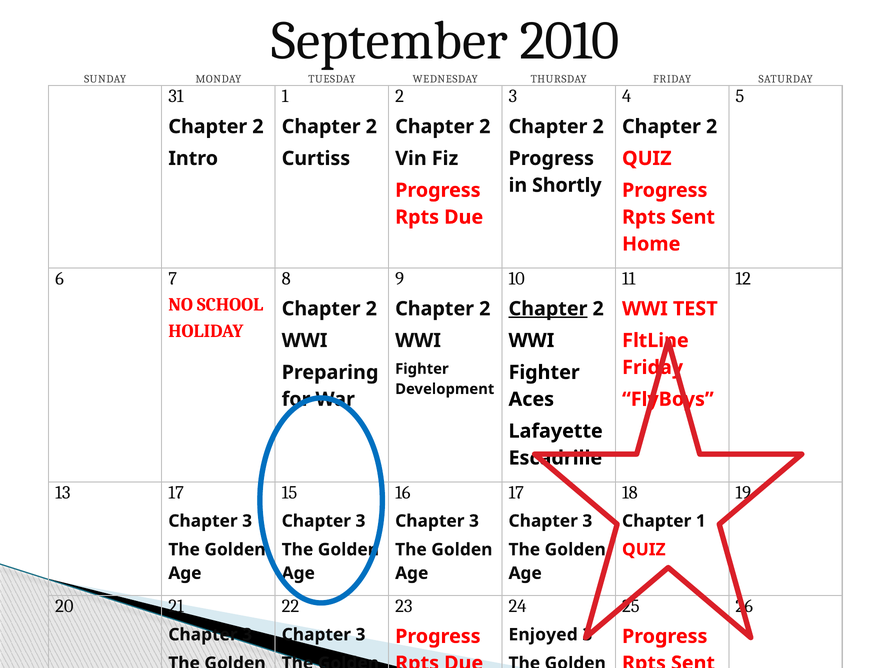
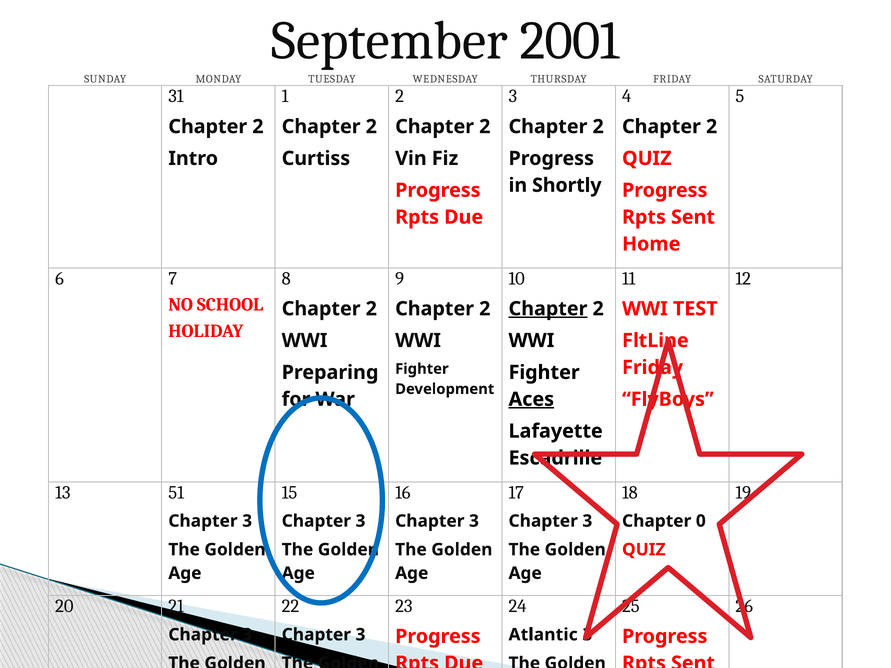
2010: 2010 -> 2001 (570, 41)
Aces underline: none -> present (531, 399)
13 17: 17 -> 51 (176, 493)
Chapter 1: 1 -> 0 (701, 521)
Enjoyed: Enjoyed -> Atlantic (543, 635)
